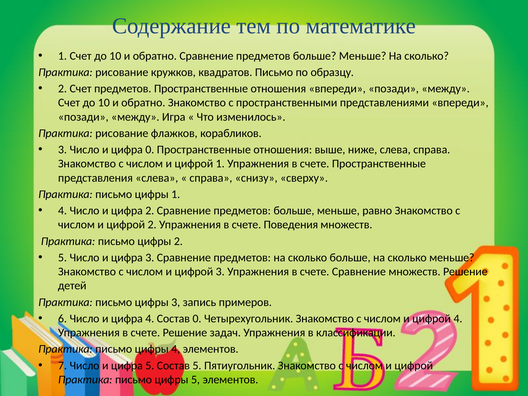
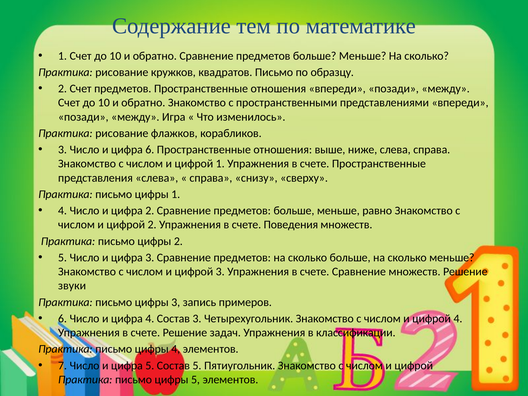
цифра 0: 0 -> 6 (150, 150)
детей: детей -> звуки (72, 286)
Состав 0: 0 -> 3 (197, 319)
